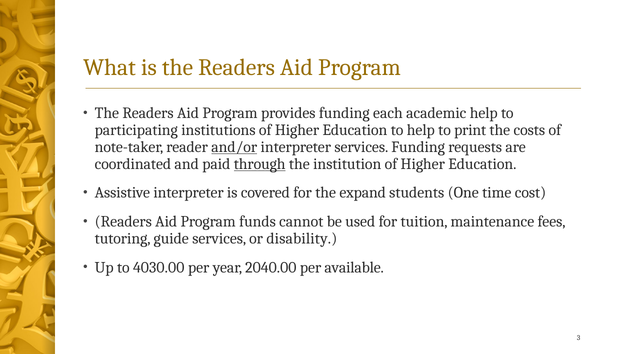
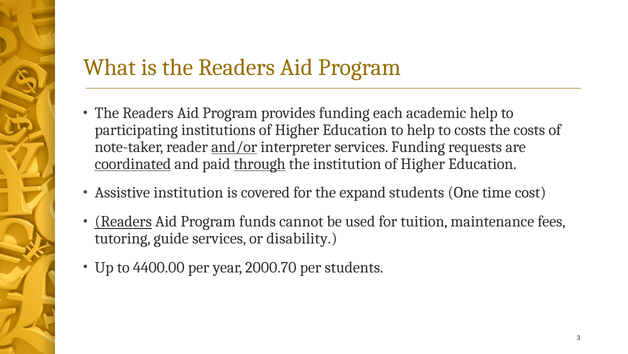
to print: print -> costs (470, 130)
coordinated underline: none -> present (133, 164)
Assistive interpreter: interpreter -> institution (188, 192)
Readers underline: none -> present (123, 221)
4030.00: 4030.00 -> 4400.00 (159, 267)
2040.00: 2040.00 -> 2000.70 (271, 267)
per available: available -> students (354, 267)
